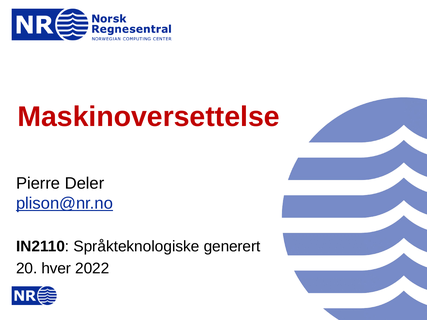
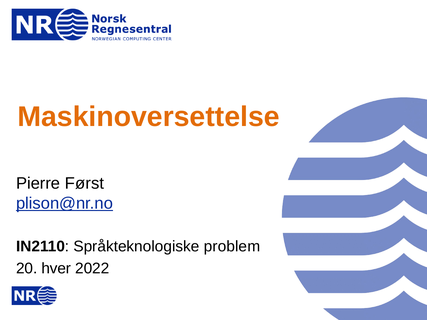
Maskinoversettelse colour: red -> orange (149, 117)
Deler: Deler -> Først (85, 183)
generert: generert -> problem (232, 247)
